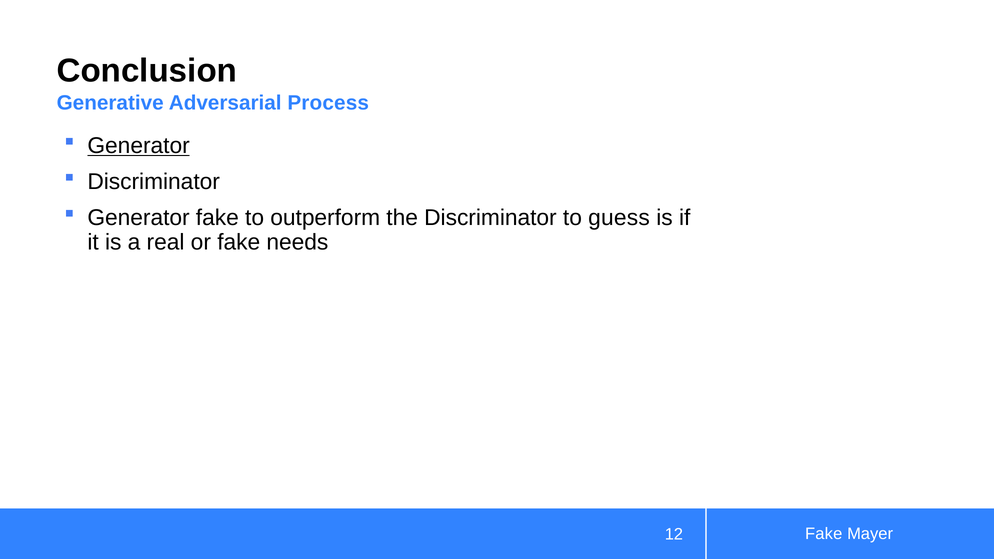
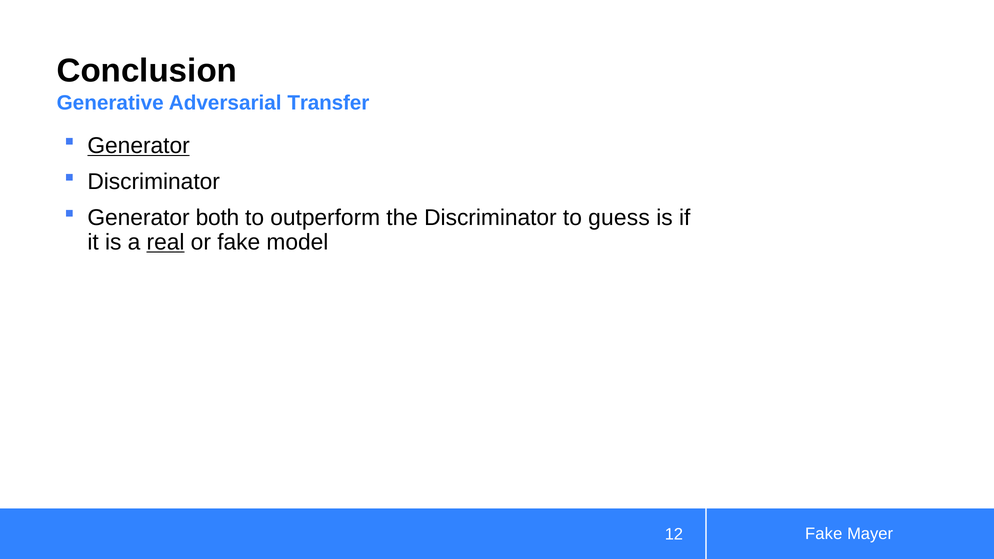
Process: Process -> Transfer (328, 103)
Generator fake: fake -> both (217, 218)
real underline: none -> present (166, 242)
needs: needs -> model (297, 242)
